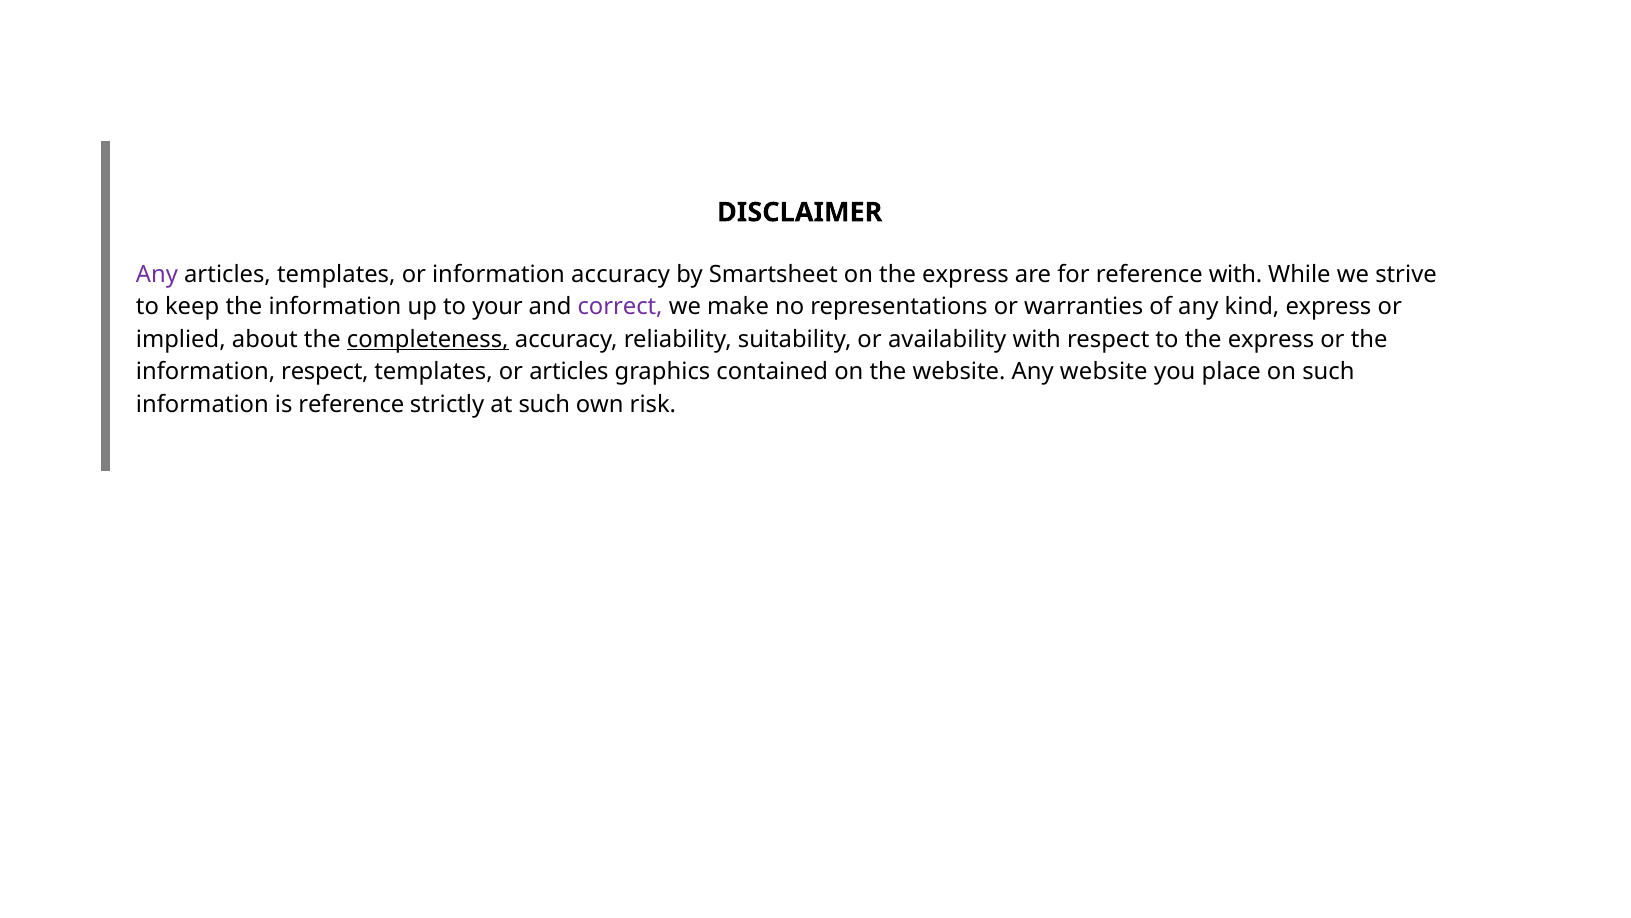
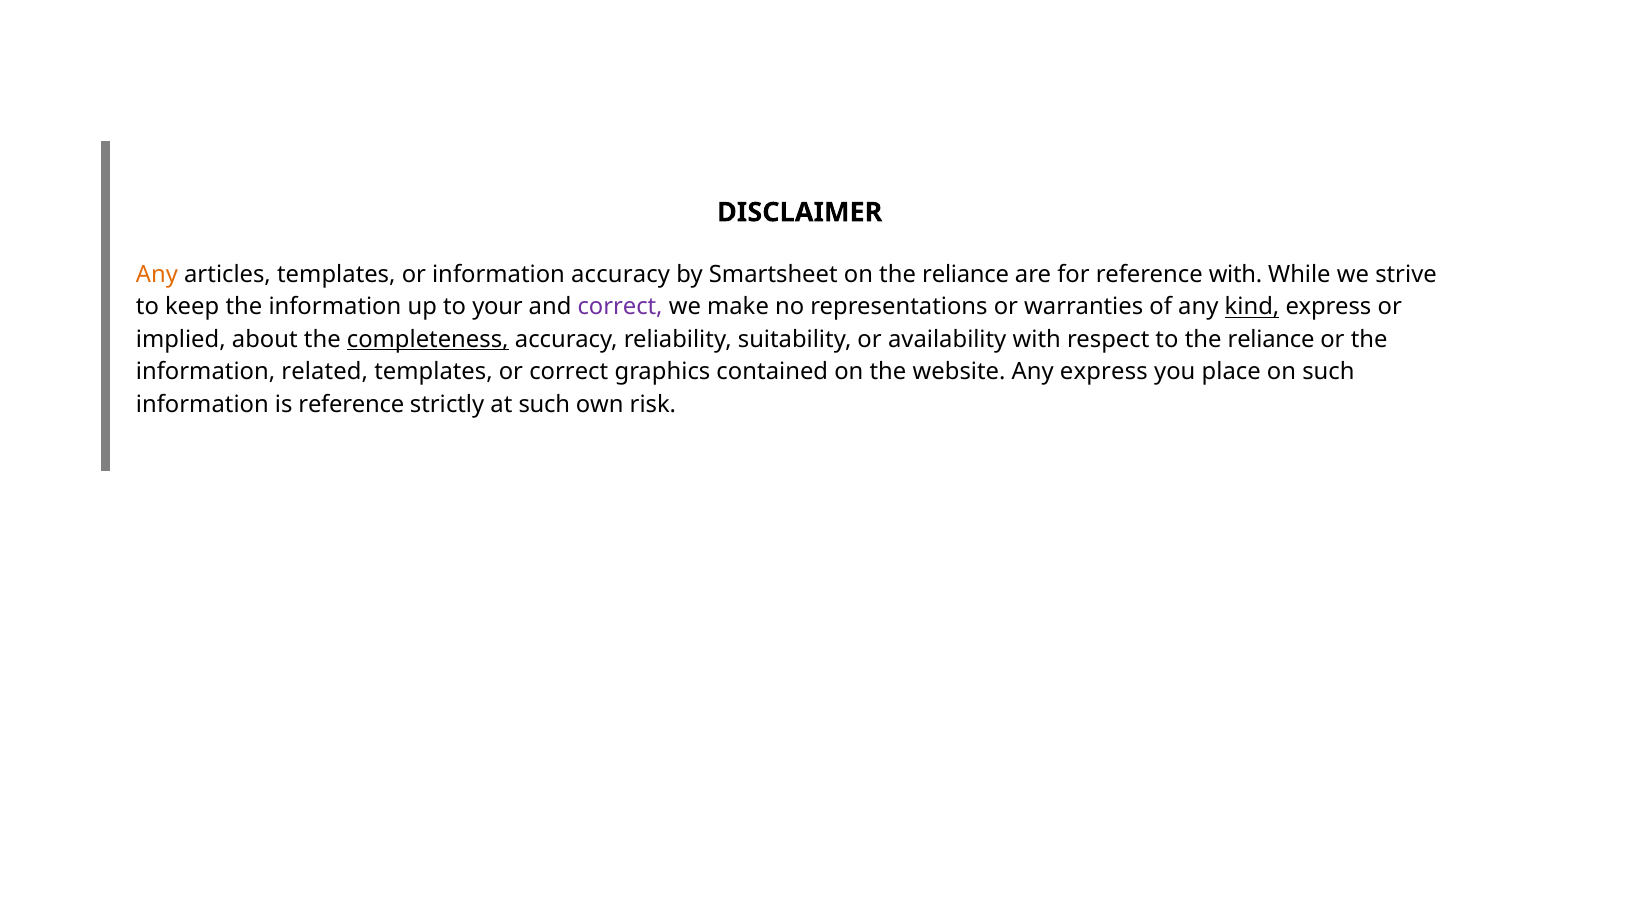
Any colour: purple -> orange (157, 275)
on the express: express -> reliance (966, 275)
kind underline: none -> present (1252, 307)
to the express: express -> reliance (1271, 339)
information respect: respect -> related (325, 372)
or articles: articles -> correct (569, 372)
Any website: website -> express (1104, 372)
